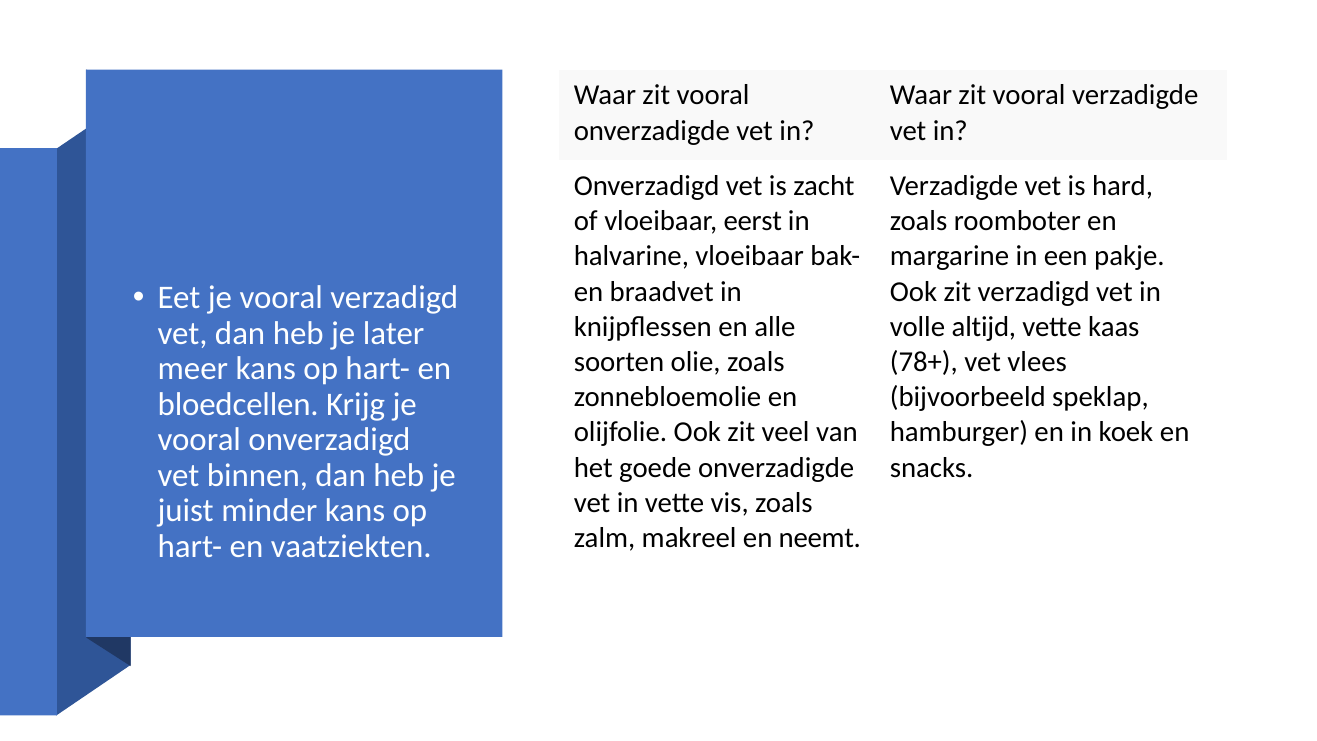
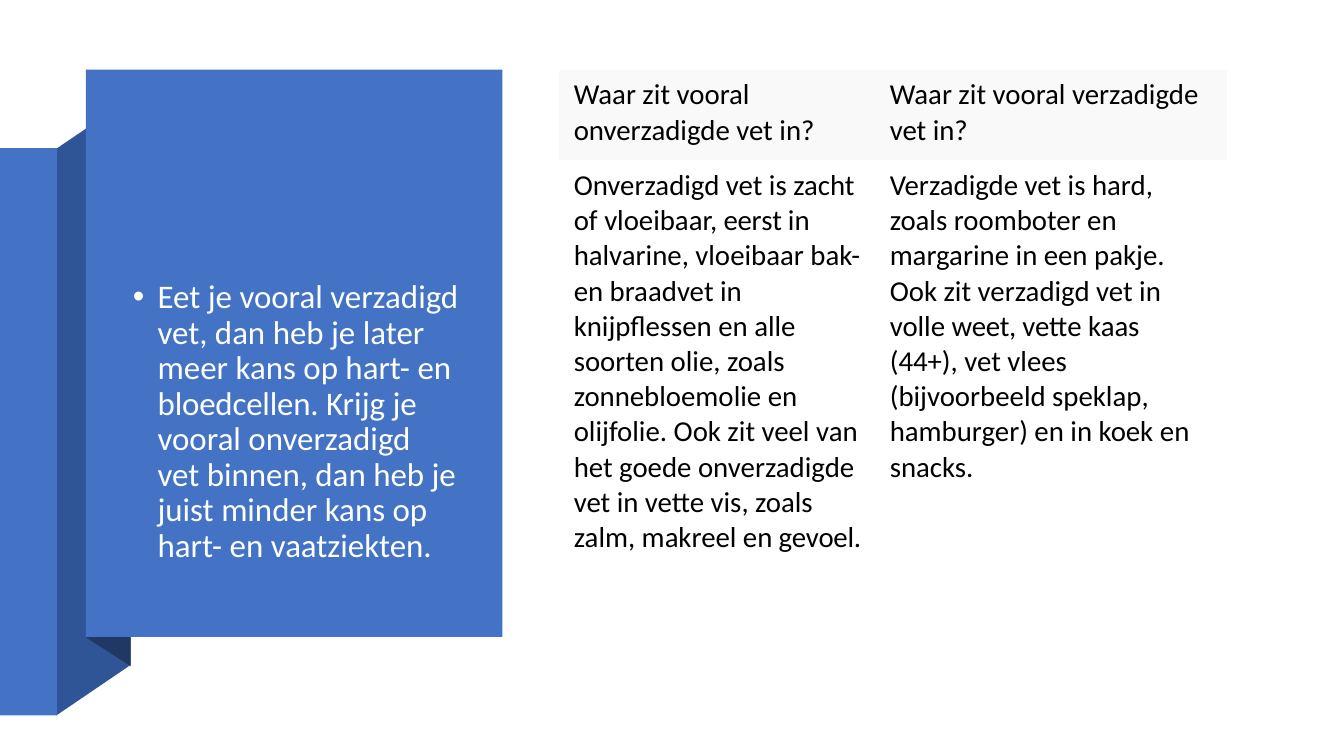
altijd: altijd -> weet (984, 327)
78+: 78+ -> 44+ (924, 362)
neemt: neemt -> gevoel (820, 538)
